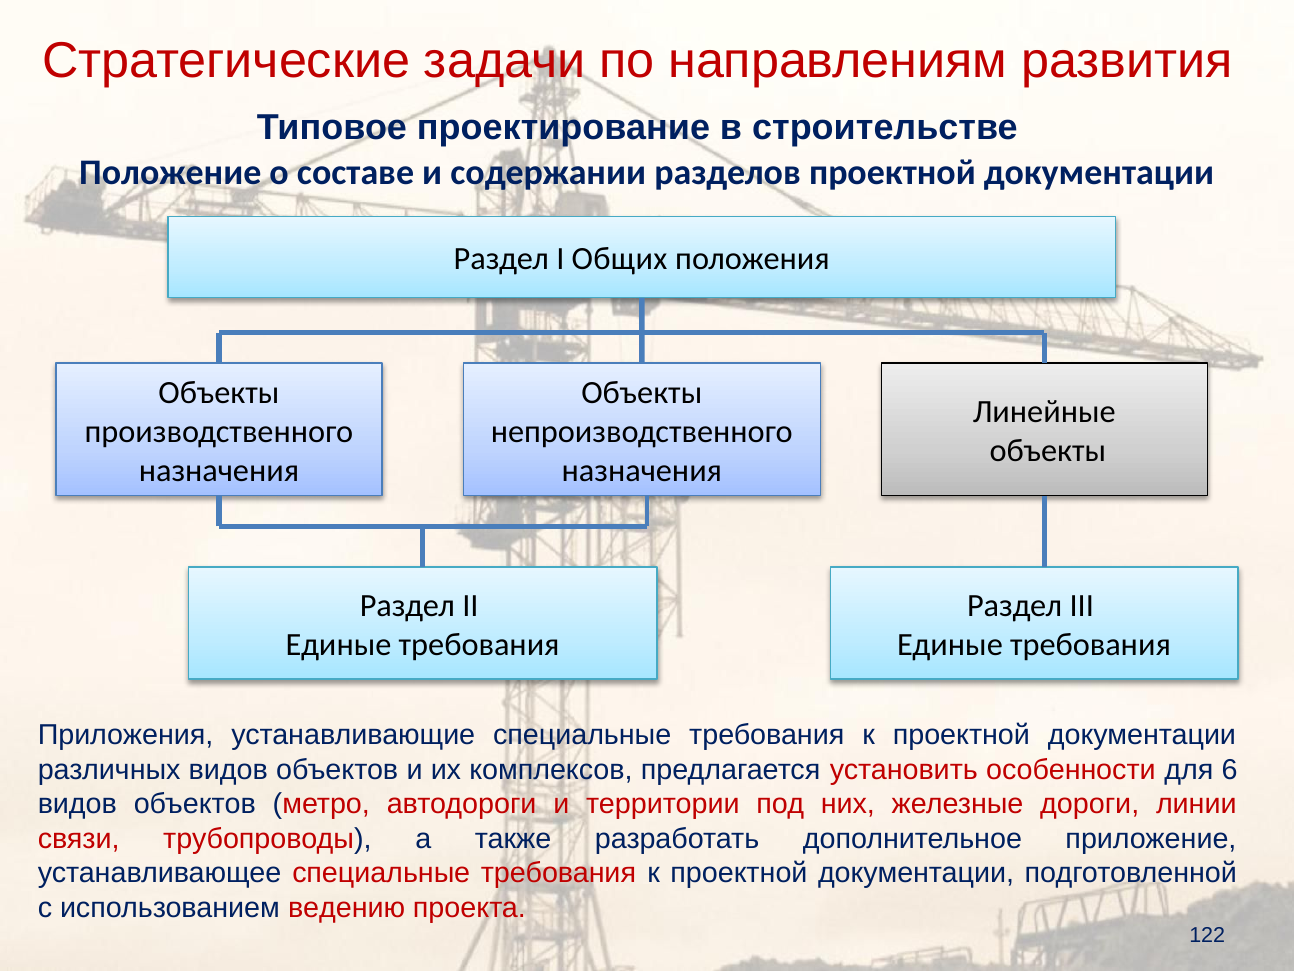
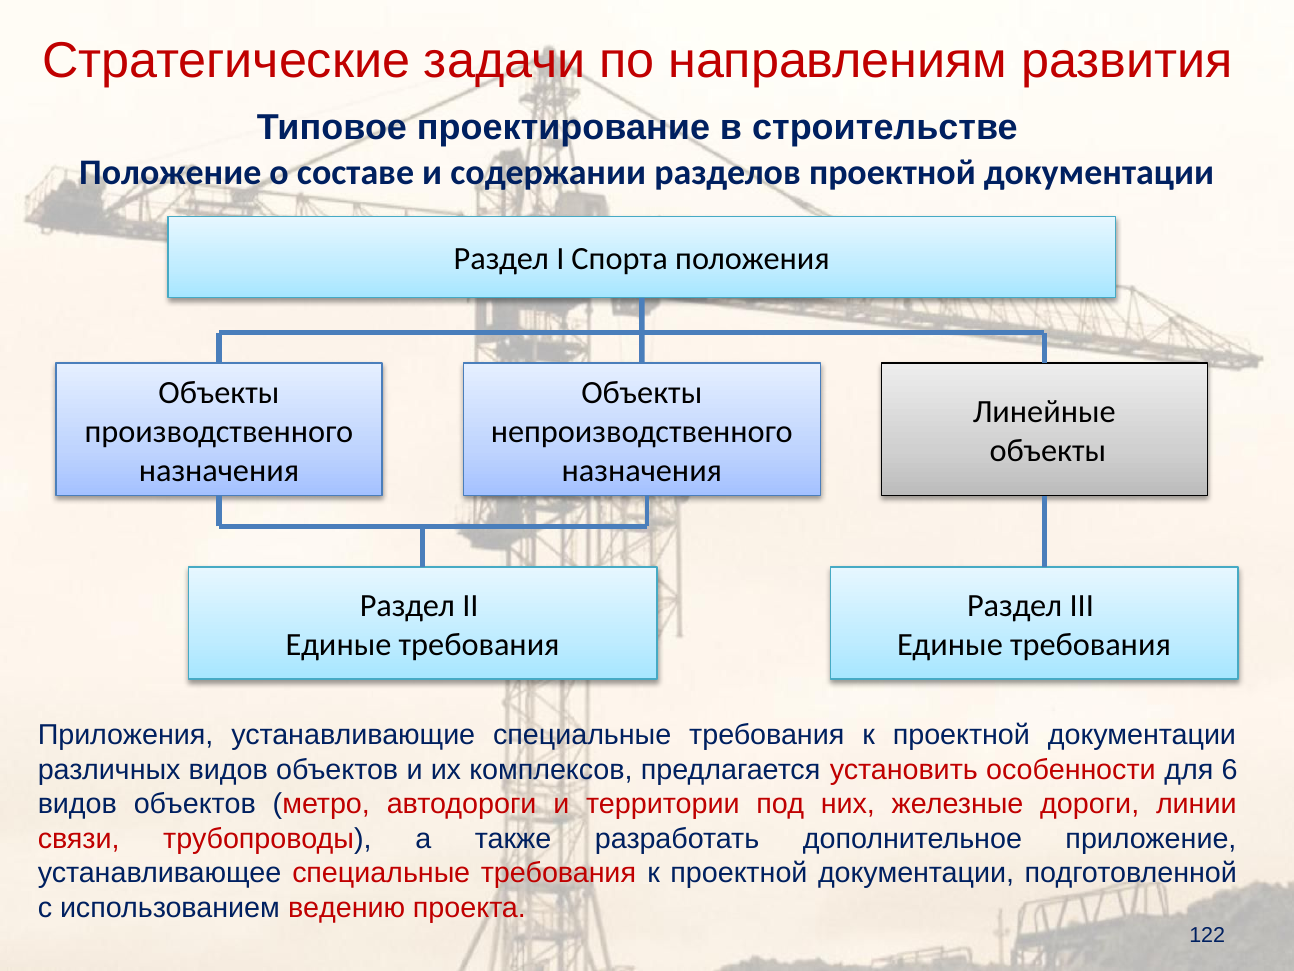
Общих: Общих -> Спорта (620, 259)
